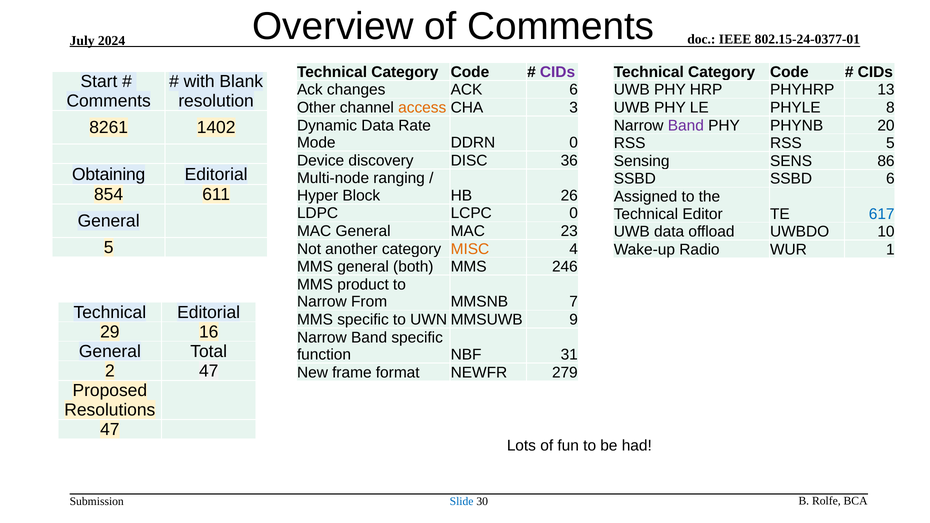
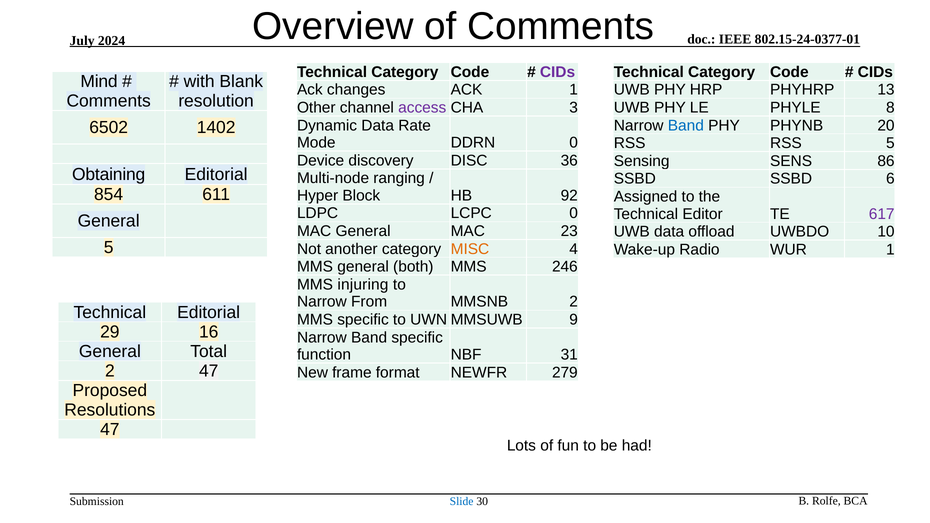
Start: Start -> Mind (99, 82)
ACK 6: 6 -> 1 (574, 90)
access colour: orange -> purple (422, 108)
Band colour: purple -> blue (686, 125)
8261: 8261 -> 6502 (109, 128)
26: 26 -> 92 (569, 196)
617 colour: blue -> purple (882, 214)
product: product -> injuring (363, 285)
MMSNB 7: 7 -> 2 (574, 302)
